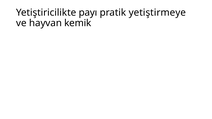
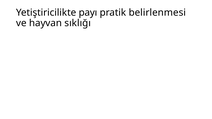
yetiştirmeye: yetiştirmeye -> belirlenmesi (157, 13)
kemik: kemik -> sıklığı (78, 23)
